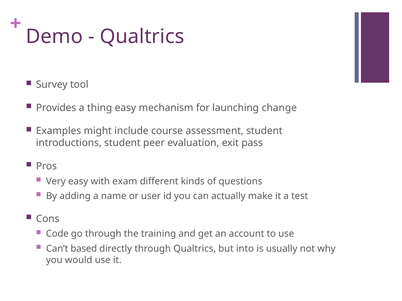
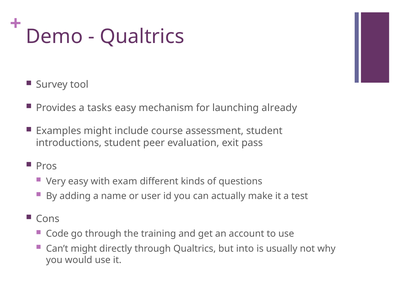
thing: thing -> tasks (100, 108)
change: change -> already (279, 108)
Can’t based: based -> might (84, 249)
